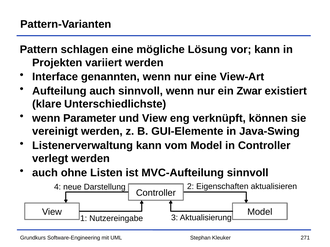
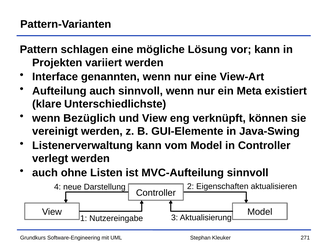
Zwar: Zwar -> Meta (249, 91)
Parameter: Parameter -> Bezüglich (90, 118)
